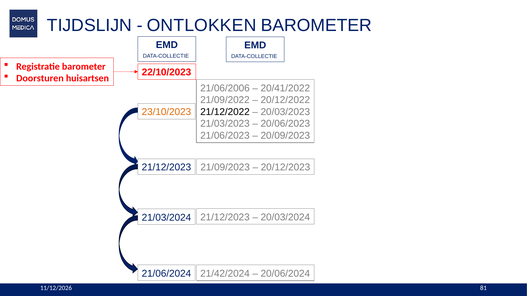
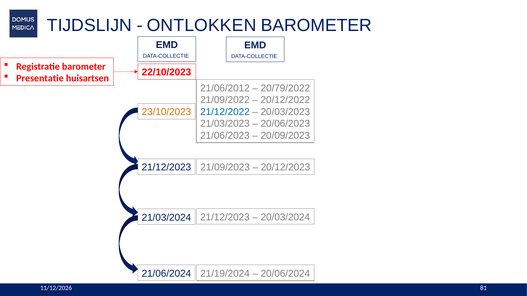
Doorsturen: Doorsturen -> Presentatie (40, 78)
21/06/2006: 21/06/2006 -> 21/06/2012 (225, 88)
20/41/2022: 20/41/2022 -> 20/79/2022 (285, 88)
21/12/2022 colour: black -> blue (225, 112)
21/42/2024: 21/42/2024 -> 21/19/2024 (225, 274)
